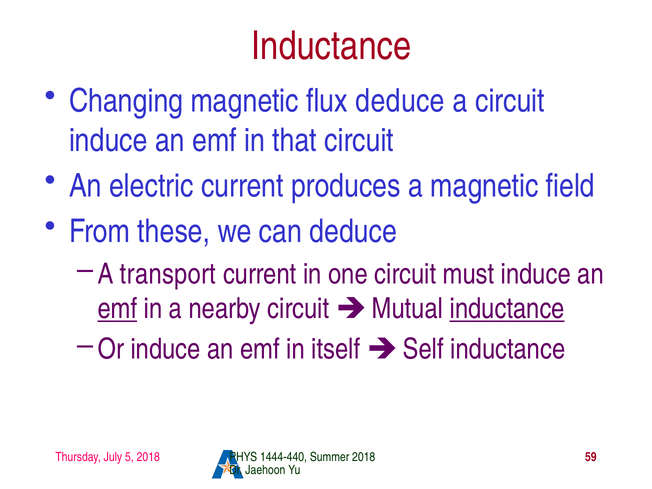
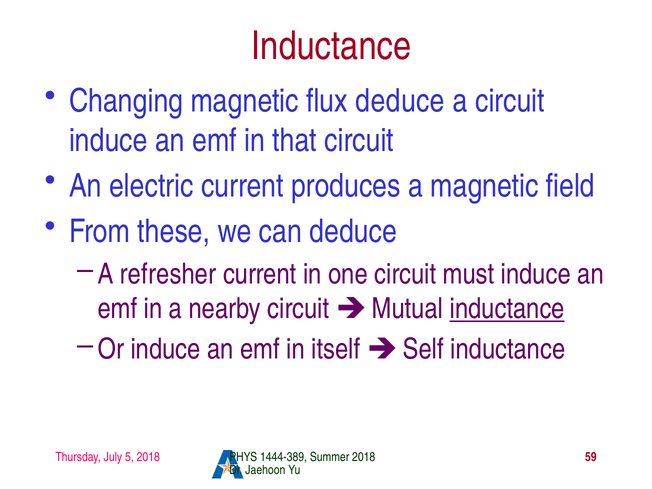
transport: transport -> refresher (168, 274)
emf underline: present -> none (117, 309)
1444-440: 1444-440 -> 1444-389 (284, 457)
